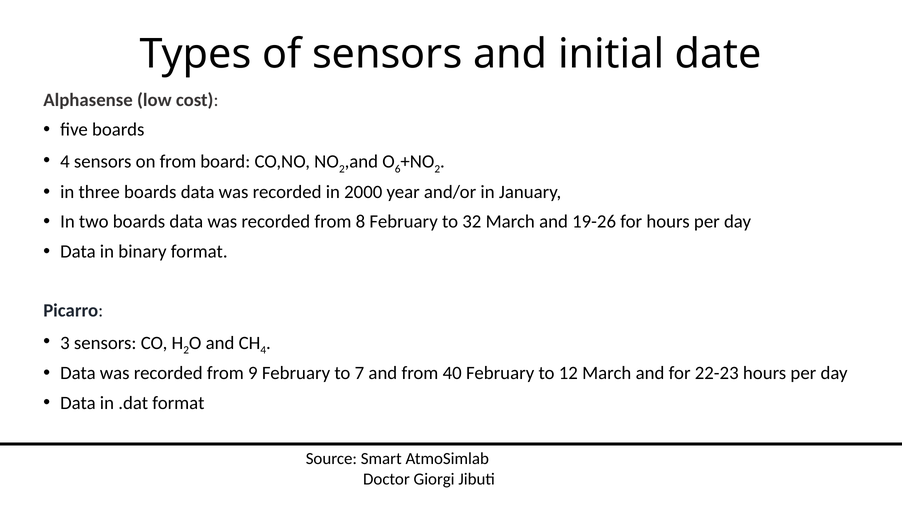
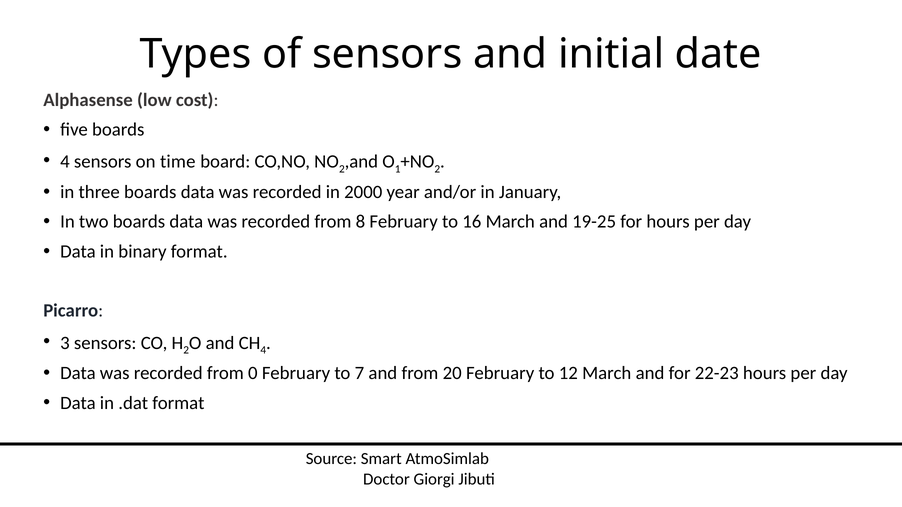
on from: from -> time (178, 162)
6: 6 -> 1 (398, 169)
32: 32 -> 16 (472, 222)
19-26: 19-26 -> 19-25 (594, 222)
9: 9 -> 0 (253, 373)
40: 40 -> 20 (452, 373)
